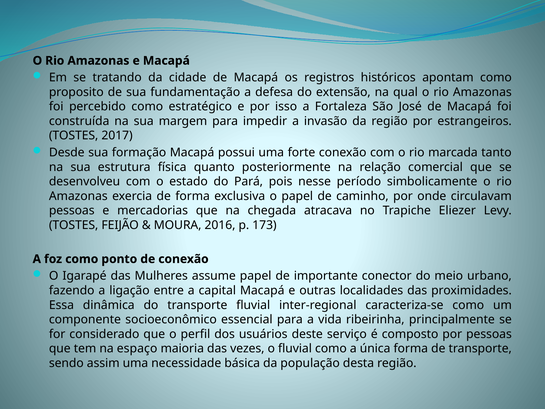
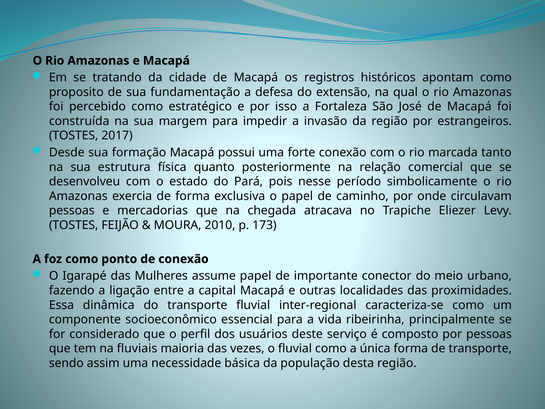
2016: 2016 -> 2010 (220, 225)
espaço: espaço -> fluviais (137, 348)
